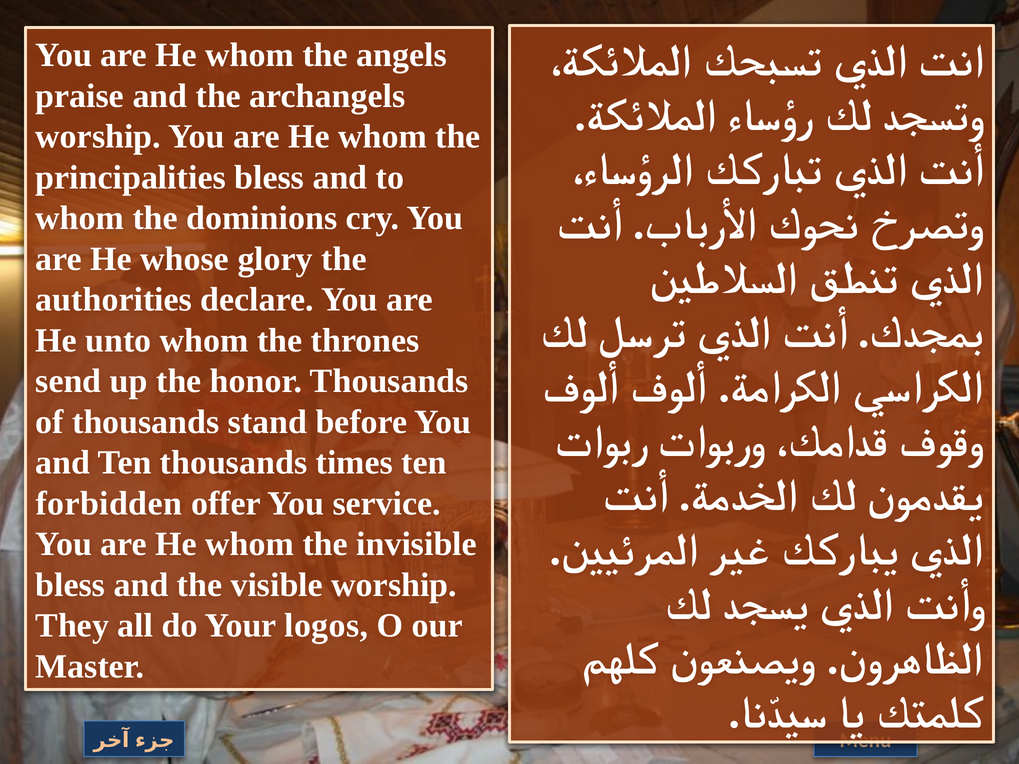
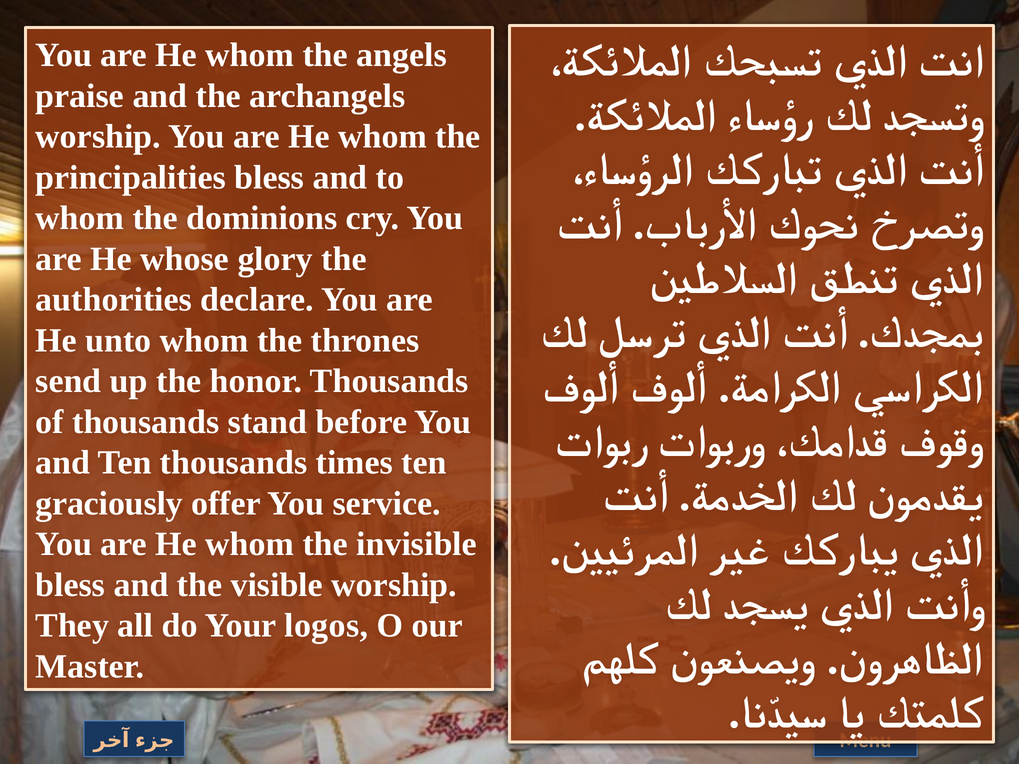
forbidden: forbidden -> graciously (109, 504)
